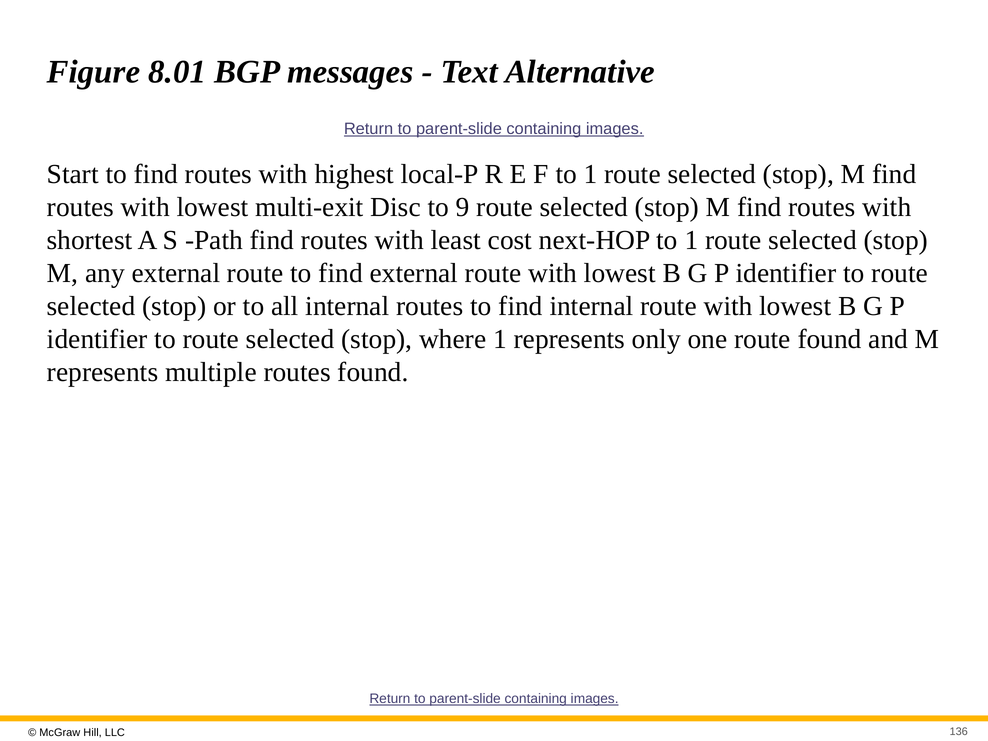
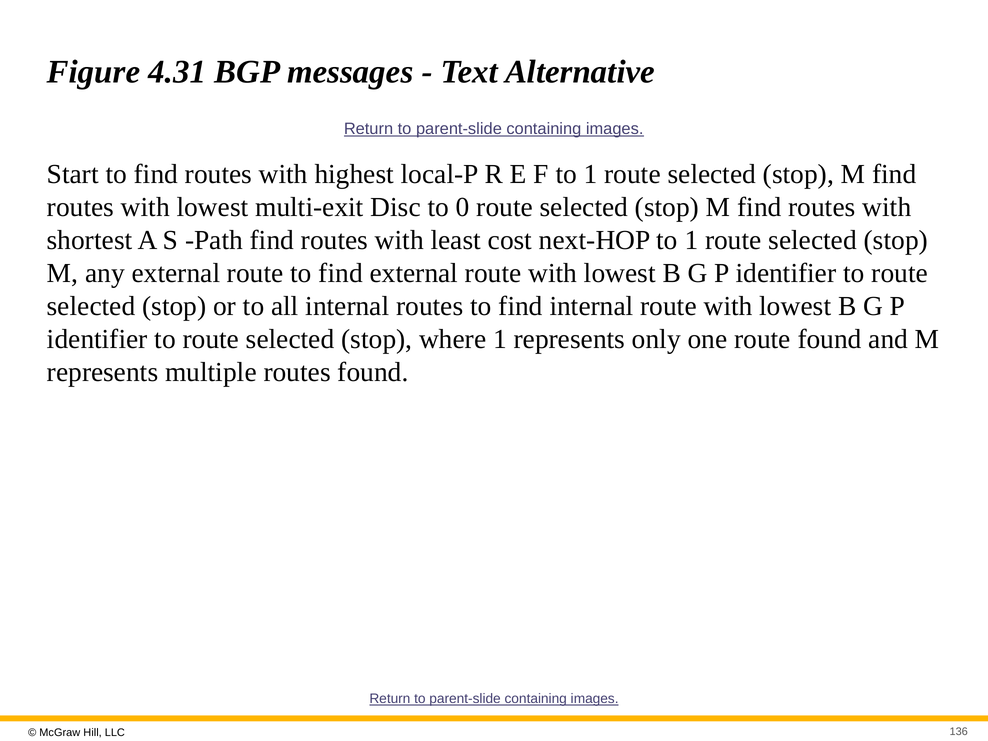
8.01: 8.01 -> 4.31 (177, 72)
9: 9 -> 0 (463, 207)
